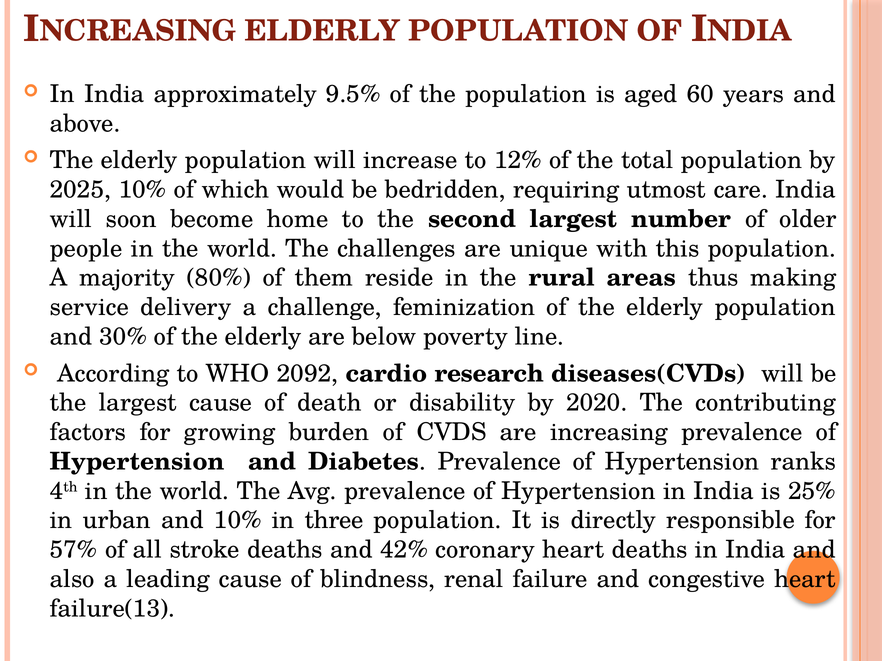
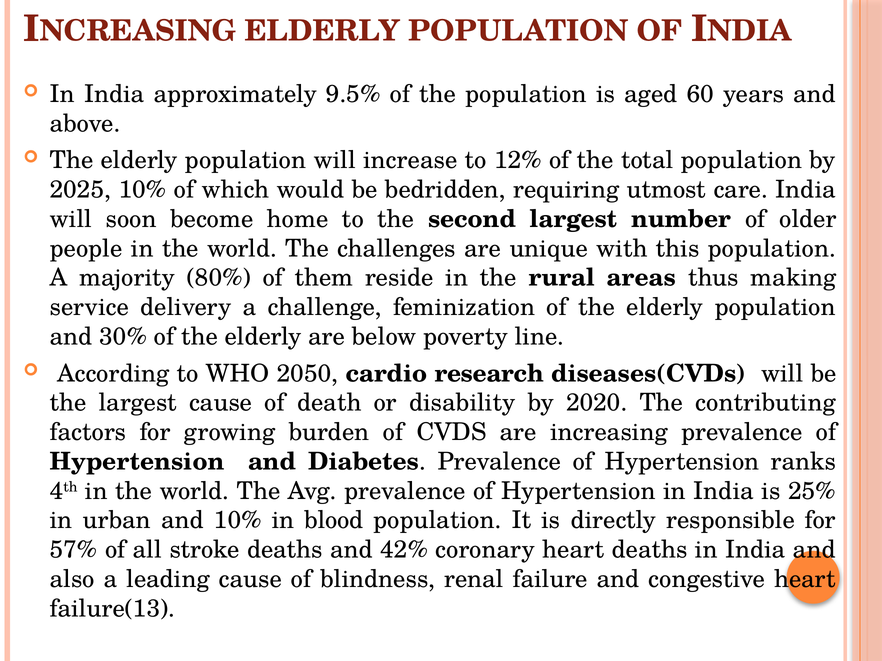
2092: 2092 -> 2050 (307, 374)
three: three -> blood (334, 521)
